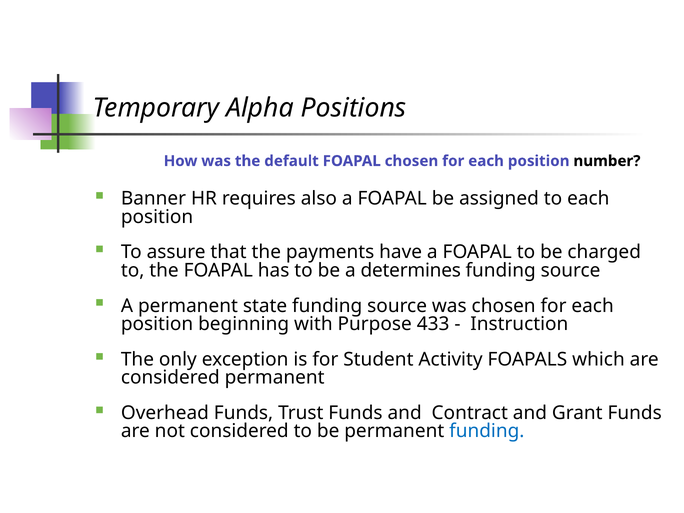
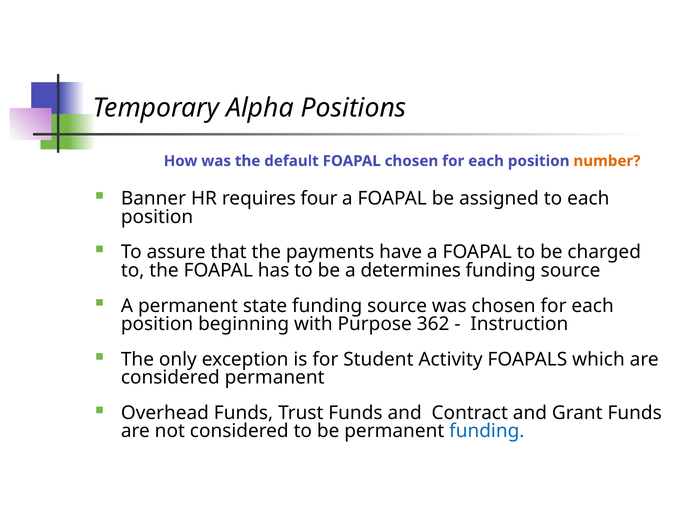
number colour: black -> orange (607, 161)
also: also -> four (319, 199)
433: 433 -> 362 (433, 324)
